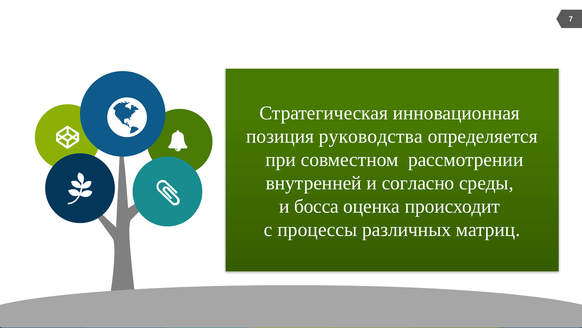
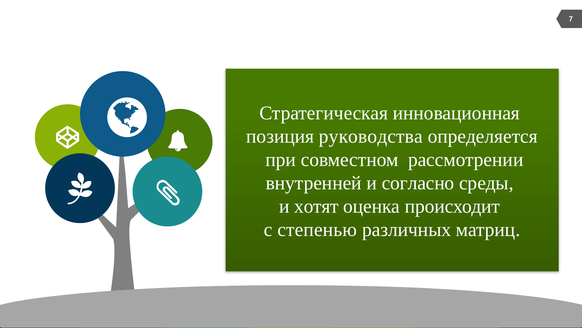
босса: босса -> хотят (316, 206)
процессы: процессы -> степенью (317, 229)
